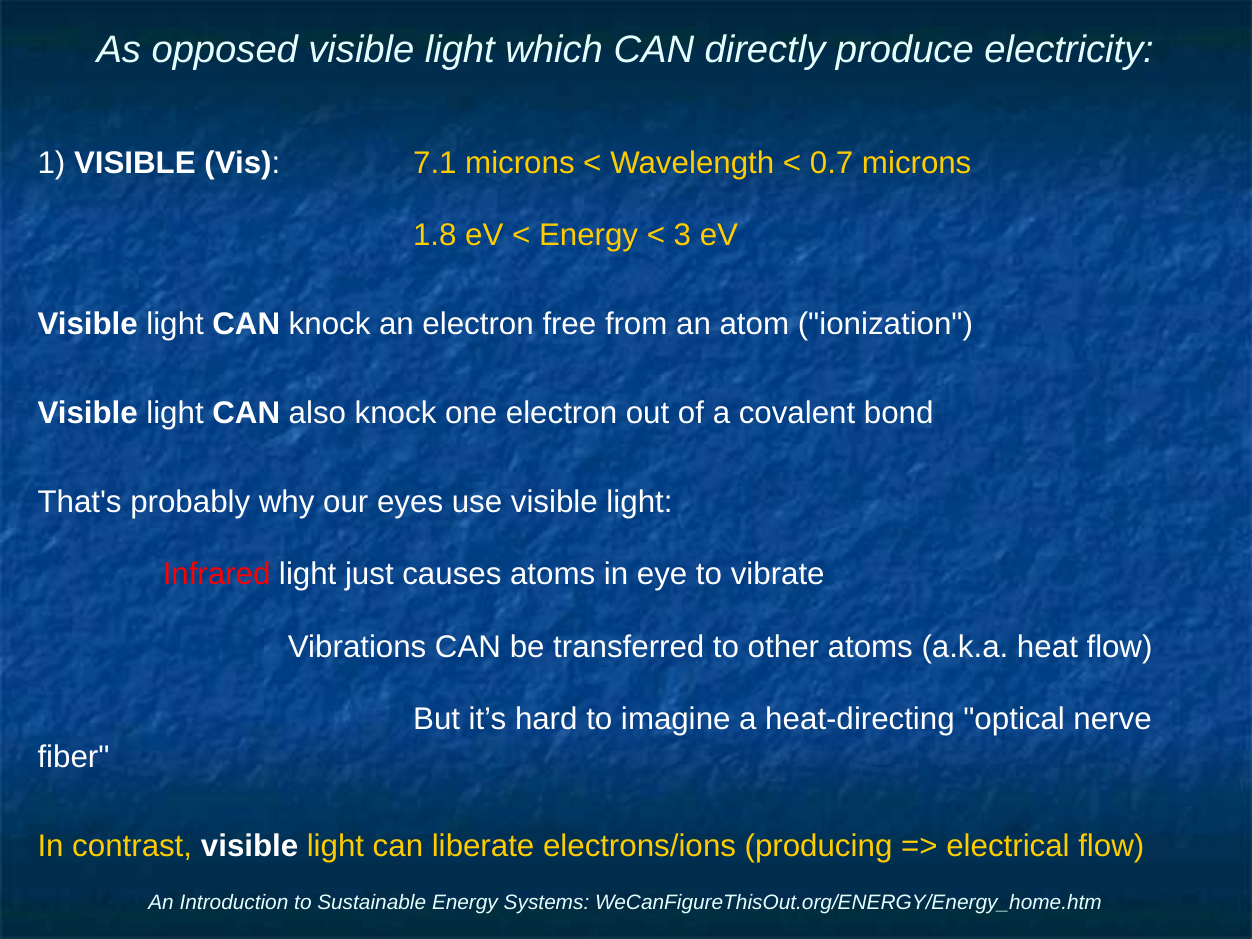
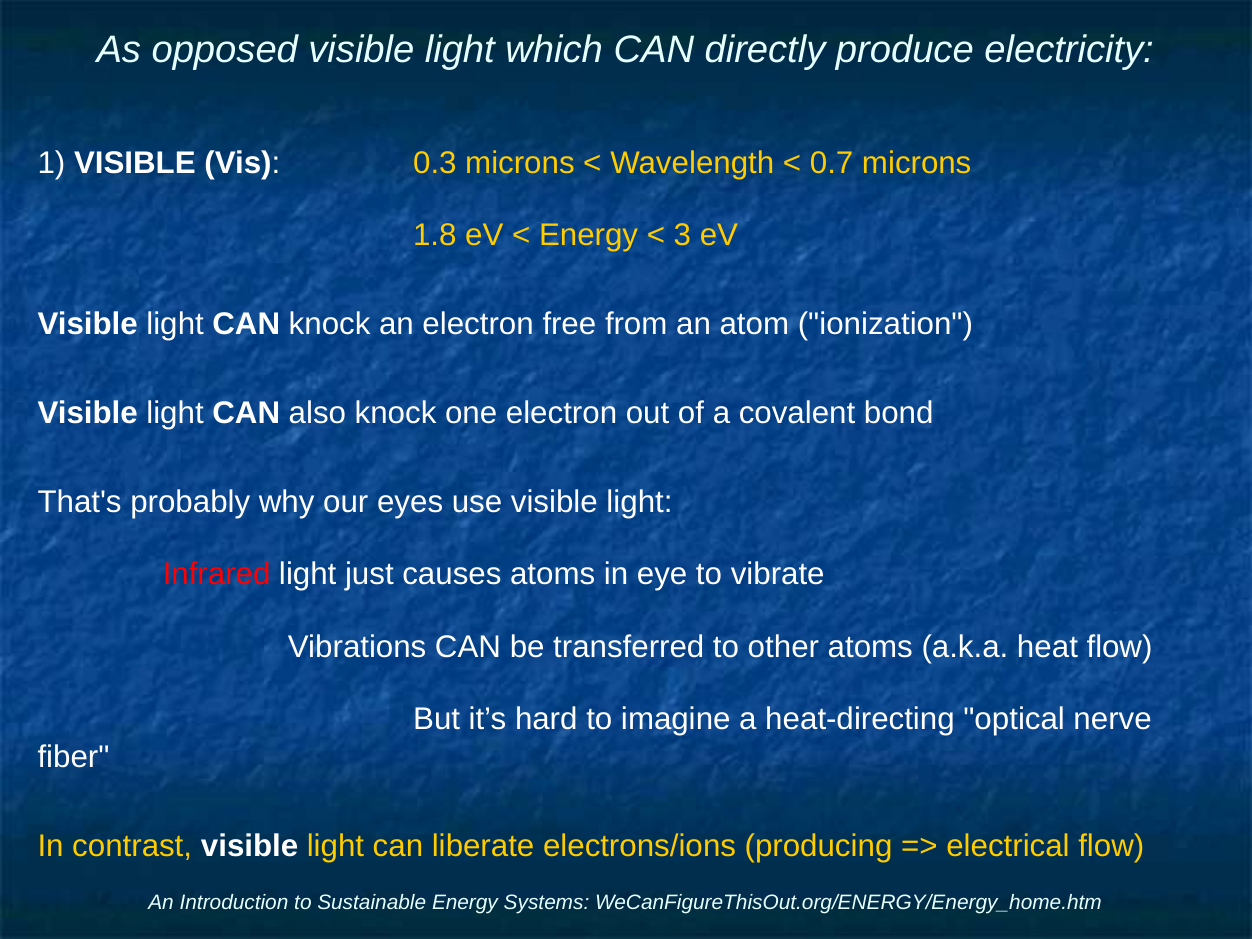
7.1: 7.1 -> 0.3 (435, 163)
